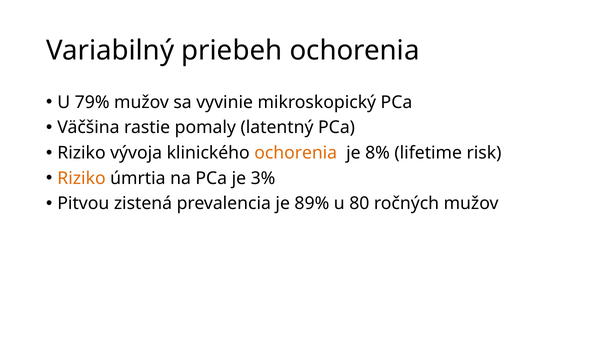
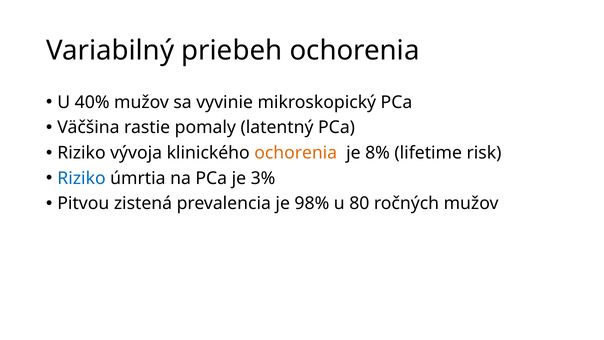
79%: 79% -> 40% (92, 102)
Riziko colour: orange -> blue (82, 178)
89%: 89% -> 98% (312, 203)
